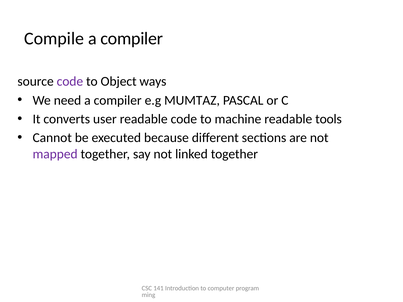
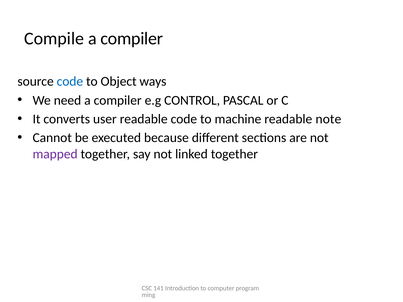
code colour: purple -> blue (70, 82)
MUMTAZ: MUMTAZ -> CONTROL (192, 100)
tools: tools -> note (328, 119)
